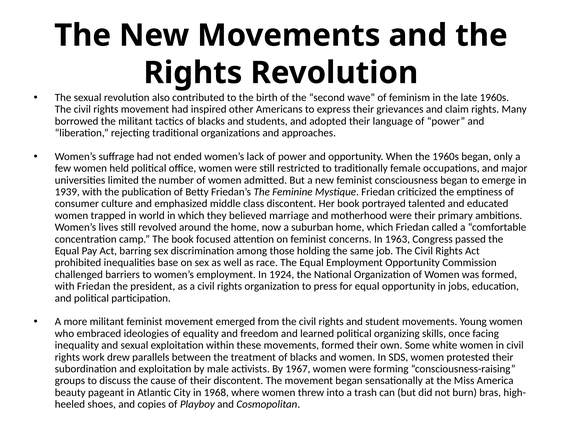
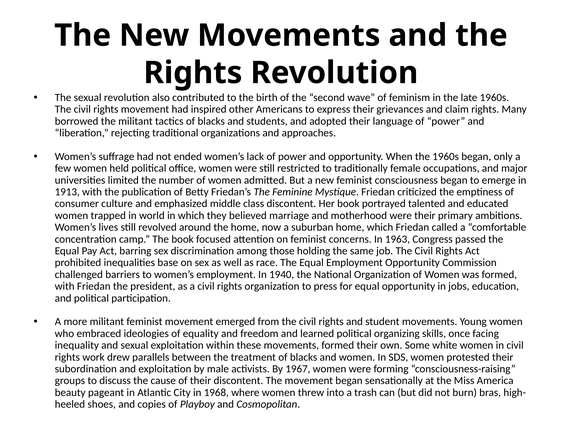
1939: 1939 -> 1913 (67, 192)
1924: 1924 -> 1940 (282, 275)
